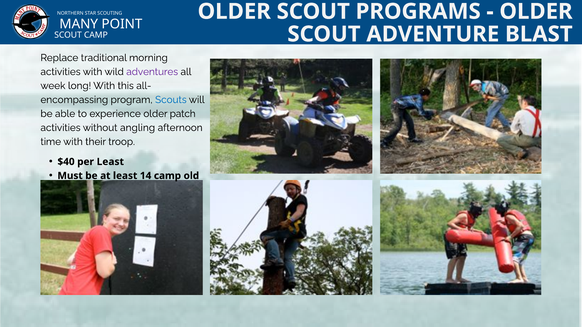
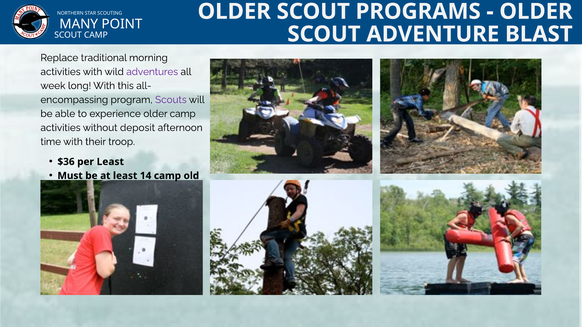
Scouts colour: blue -> purple (171, 100)
older patch: patch -> camp (183, 114)
angling: angling -> deposit (138, 128)
$40: $40 -> $36 (66, 162)
